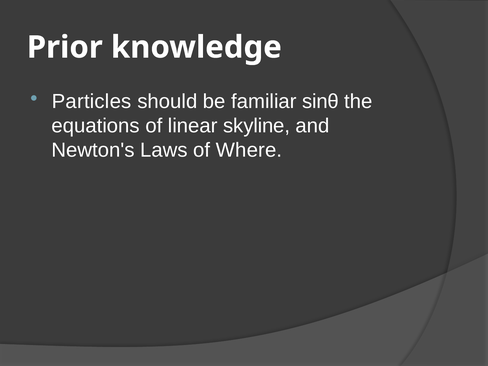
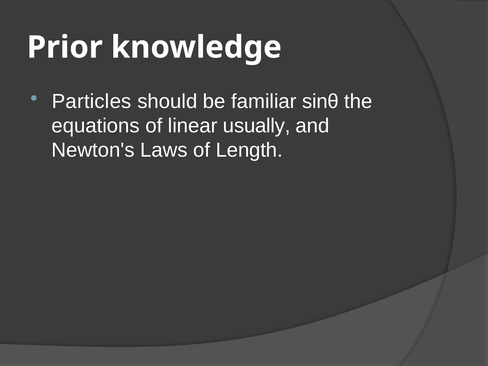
skyline: skyline -> usually (257, 126)
Where: Where -> Length (249, 150)
